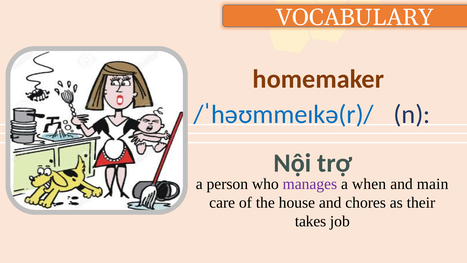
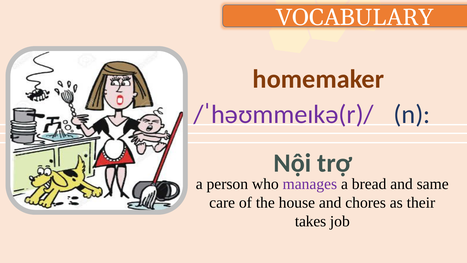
/ˈhəʊmmeɪkə(r)/ colour: blue -> purple (284, 114)
when: when -> bread (369, 184)
main: main -> same (433, 184)
